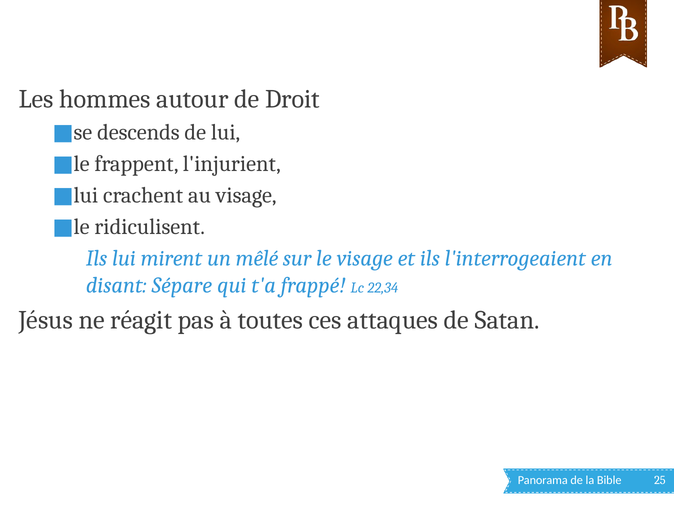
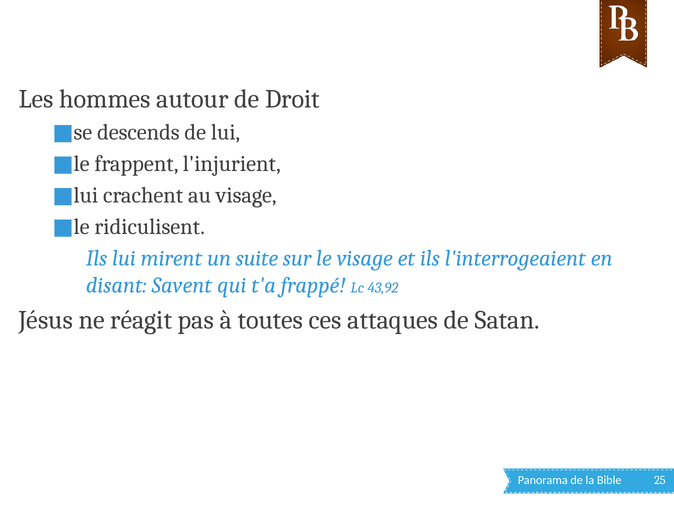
mêlé: mêlé -> suite (257, 258)
Sépare: Sépare -> Savent (182, 285)
22,34: 22,34 -> 43,92 (383, 288)
